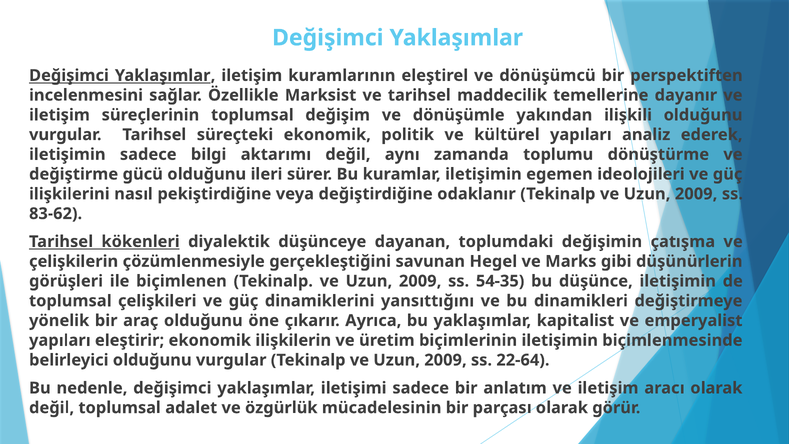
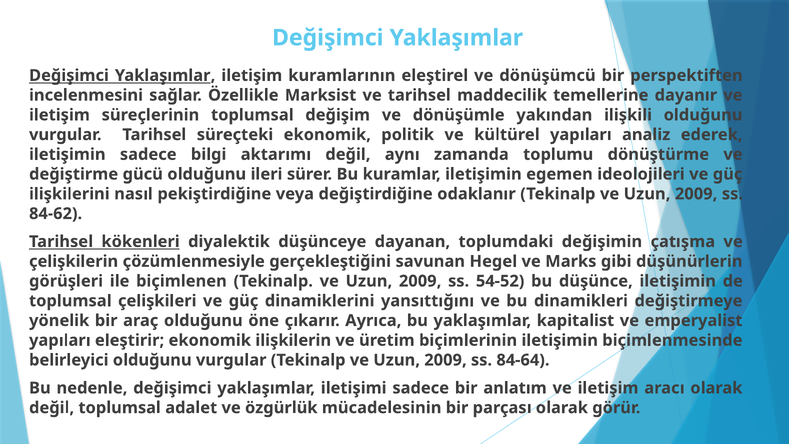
83-62: 83-62 -> 84-62 (56, 214)
54-35: 54-35 -> 54-52 (500, 281)
22-64: 22-64 -> 84-64 (523, 360)
